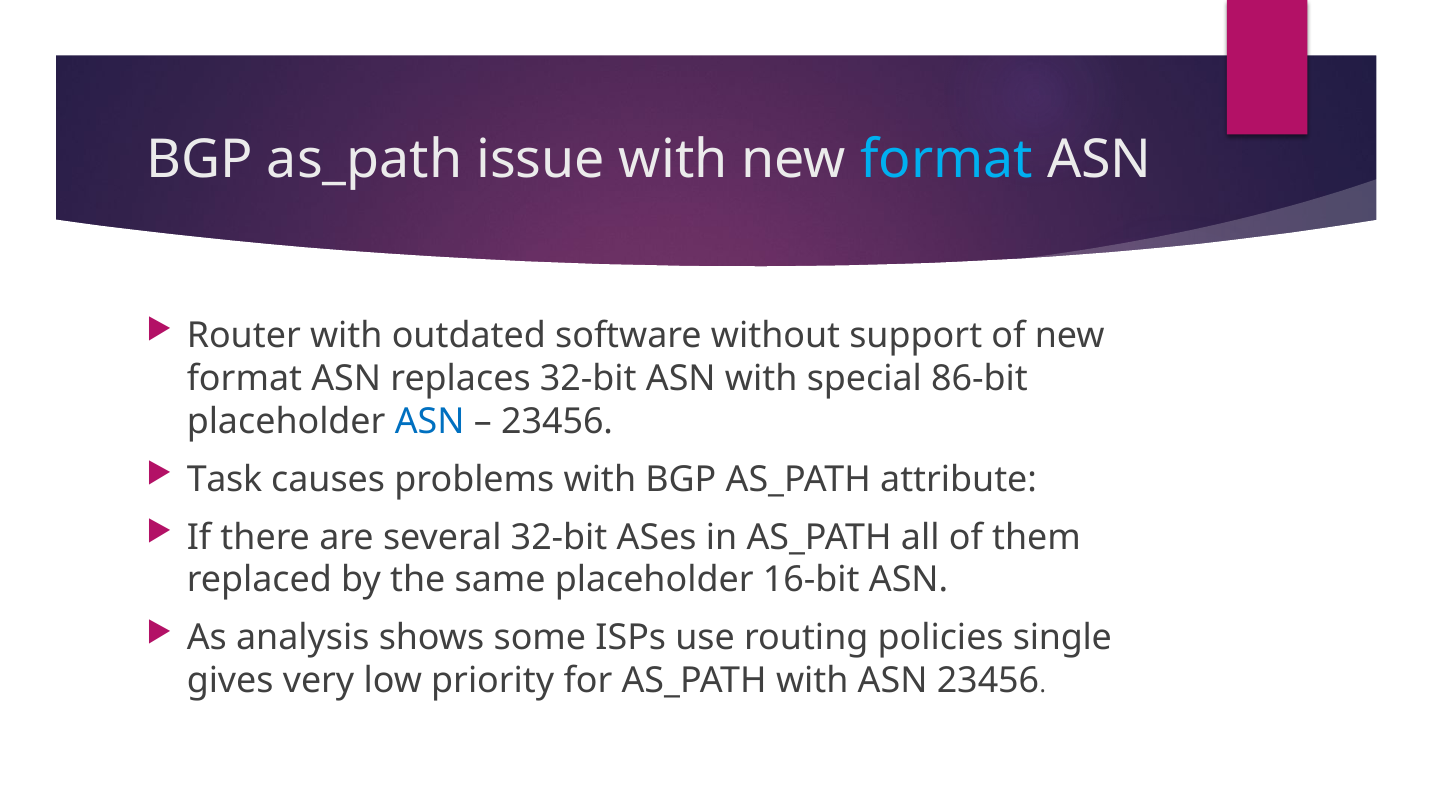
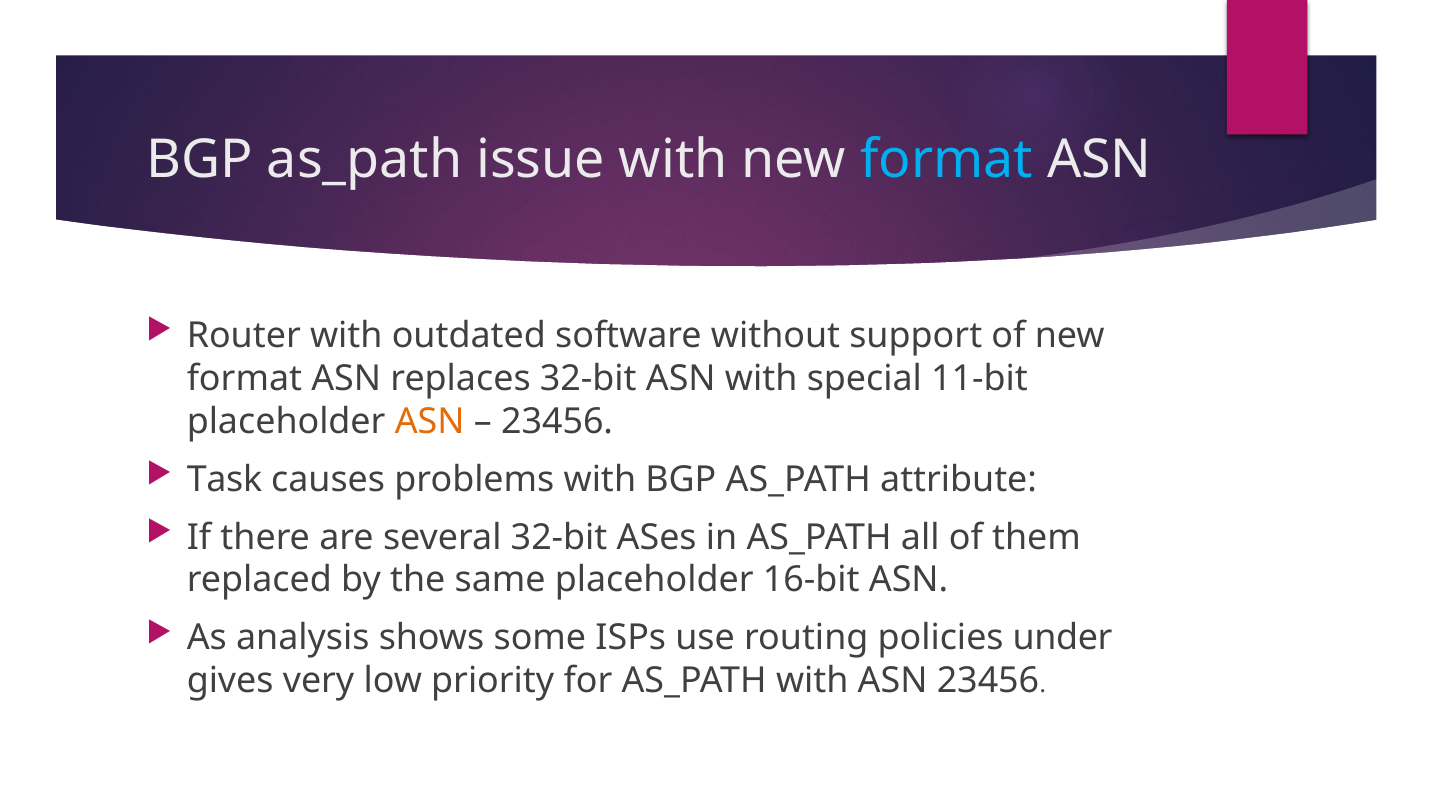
86-bit: 86-bit -> 11-bit (980, 378)
ASN colour: blue -> orange (430, 421)
single: single -> under (1063, 638)
